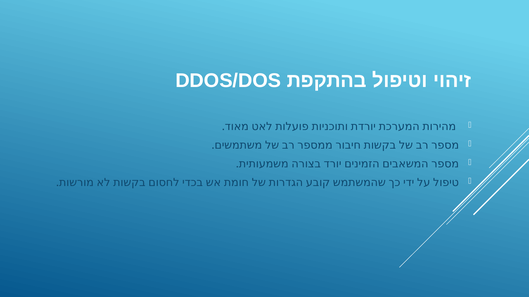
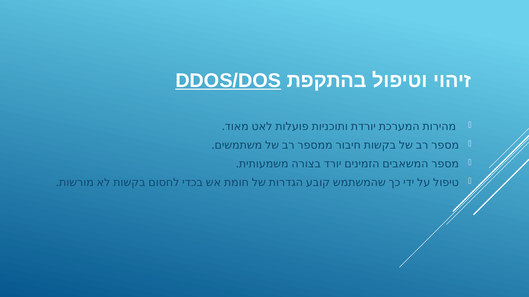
DDOS/DOS underline: none -> present (228, 81)
